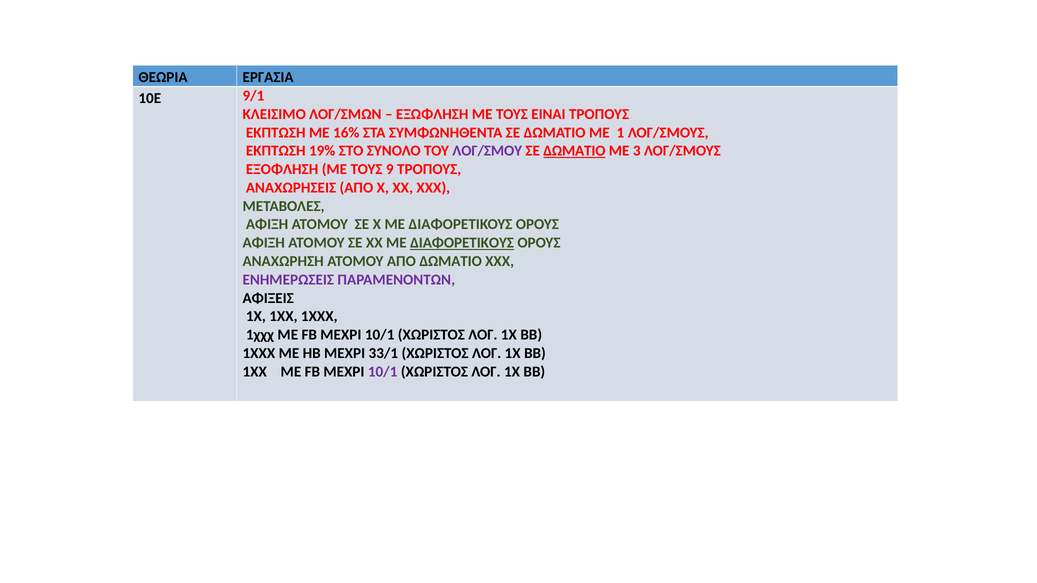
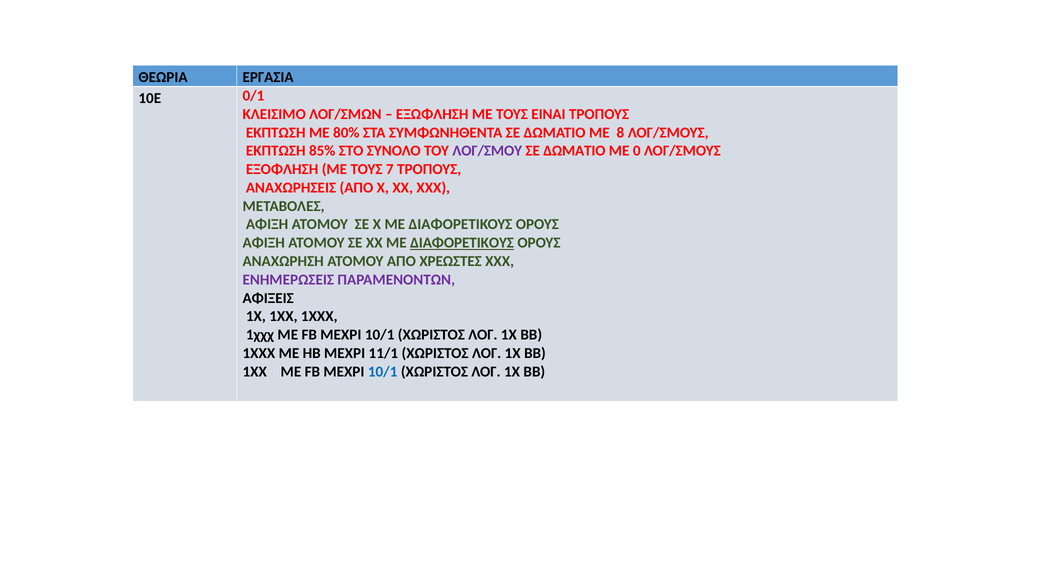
9/1: 9/1 -> 0/1 (253, 96)
16%: 16% -> 80% (346, 133)
1: 1 -> 8 (620, 133)
19%: 19% -> 85% (322, 151)
ΔΩΜΑΤΙΟ underline: present -> none (574, 151)
3: 3 -> 0 (637, 151)
9: 9 -> 7 (390, 169)
ΑΠΟ ΔΩΜΑΤΙΟ: ΔΩΜΑΤΙΟ -> ΧΡΕΩΣΤΕΣ (451, 261)
33/1: 33/1 -> 11/1 (383, 353)
10/1 colour: purple -> blue (383, 372)
